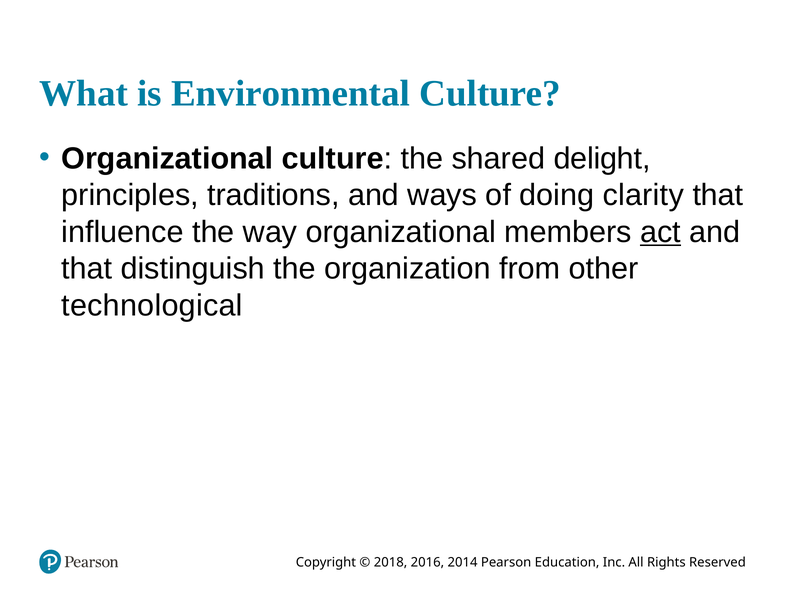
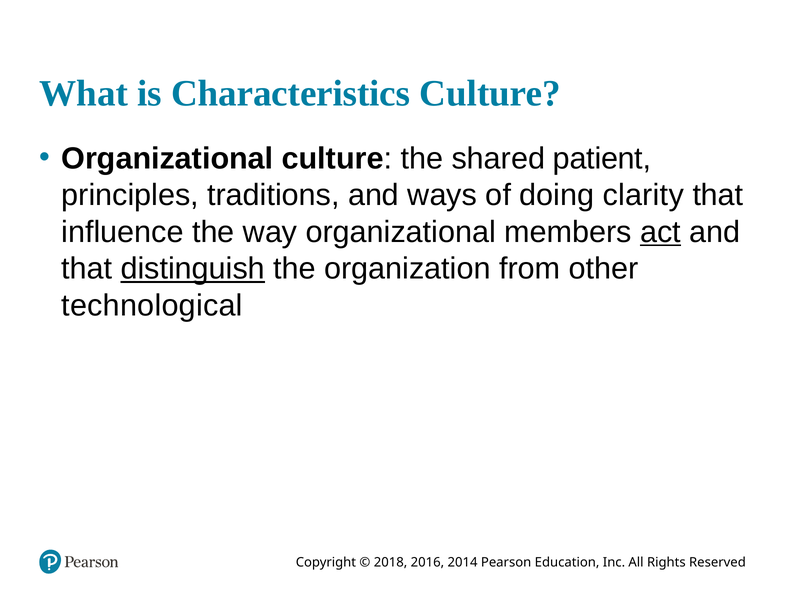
Environmental: Environmental -> Characteristics (291, 93)
delight: delight -> patient (602, 158)
distinguish underline: none -> present (193, 268)
